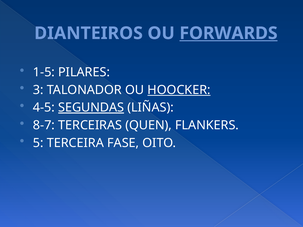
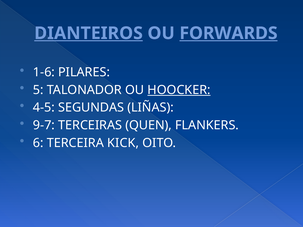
DIANTEIROS underline: none -> present (89, 33)
1-5: 1-5 -> 1-6 (44, 72)
3: 3 -> 5 (38, 90)
SEGUNDAS underline: present -> none (91, 108)
8-7: 8-7 -> 9-7 (44, 125)
5: 5 -> 6 (38, 143)
FASE: FASE -> KICK (123, 143)
